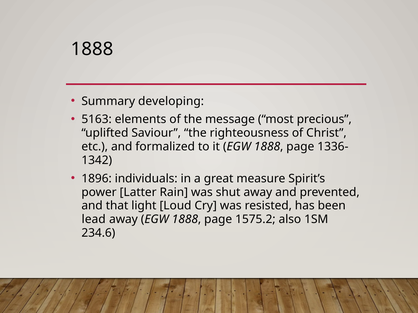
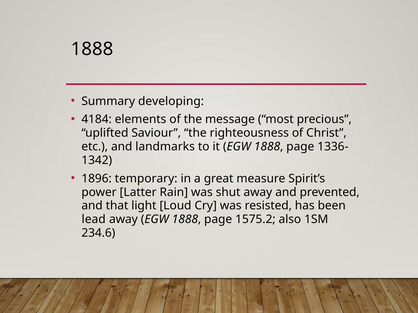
5163: 5163 -> 4184 (97, 120)
formalized: formalized -> landmarks (165, 147)
individuals: individuals -> temporary (146, 179)
